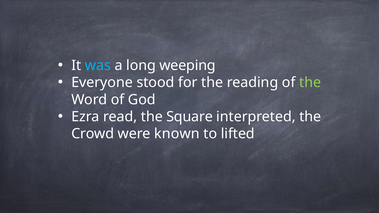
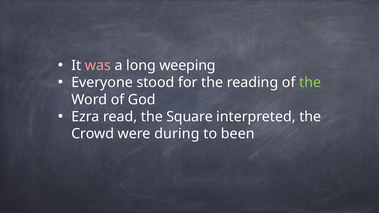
was colour: light blue -> pink (98, 66)
known: known -> during (177, 134)
lifted: lifted -> been (238, 134)
